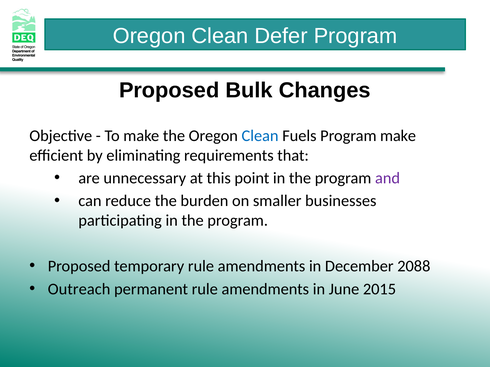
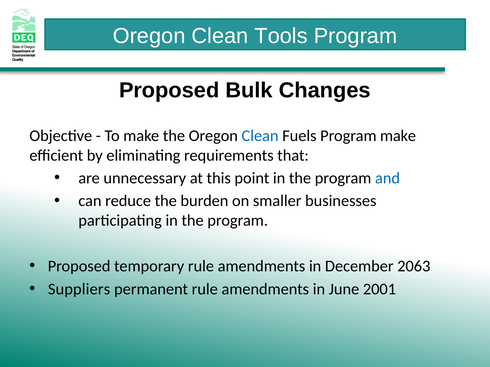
Defer: Defer -> Tools (281, 36)
and colour: purple -> blue (388, 178)
2088: 2088 -> 2063 (414, 267)
Outreach: Outreach -> Suppliers (79, 289)
2015: 2015 -> 2001 (379, 289)
